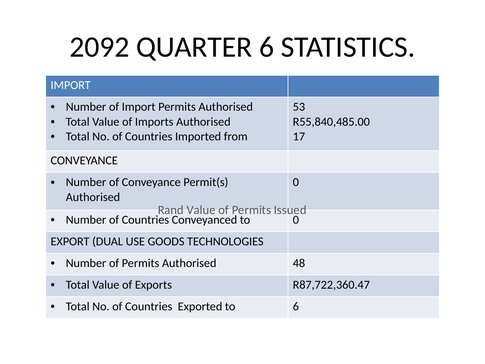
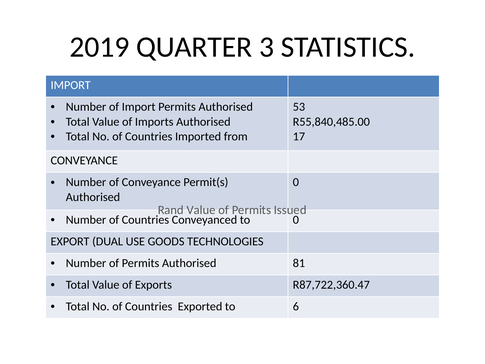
2092: 2092 -> 2019 (99, 47)
QUARTER 6: 6 -> 3 (267, 47)
48: 48 -> 81 (299, 263)
